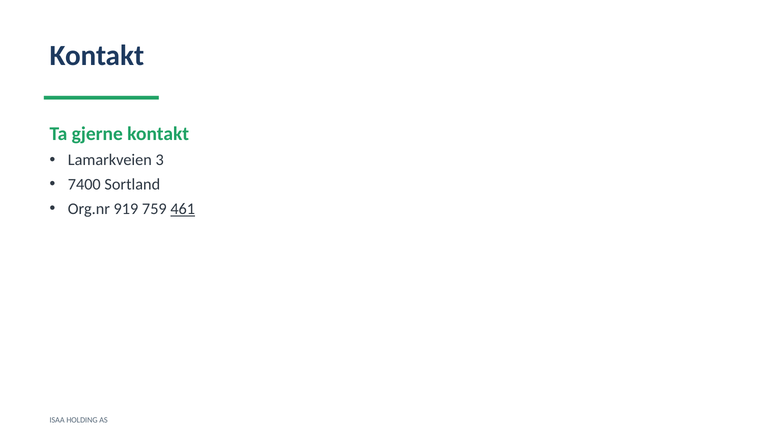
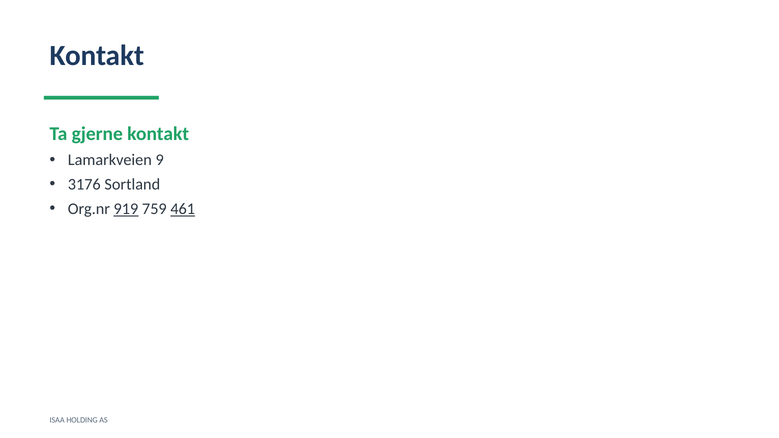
3: 3 -> 9 (160, 160)
7400: 7400 -> 3176 (84, 185)
919 underline: none -> present (126, 209)
